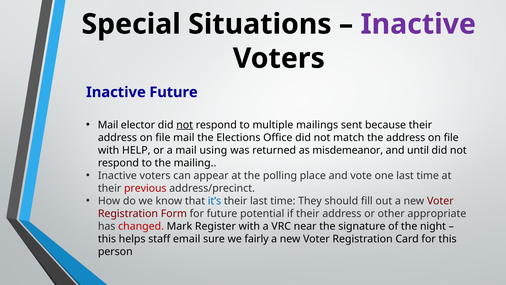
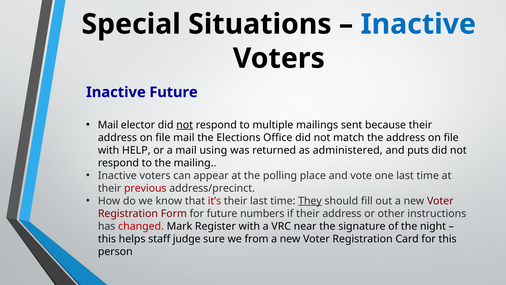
Inactive colour: purple -> blue (418, 24)
misdemeanor: misdemeanor -> administered (348, 150)
until: until -> puts (418, 150)
it’s colour: blue -> red (214, 201)
They underline: none -> present (310, 201)
potential: potential -> numbers (262, 213)
appropriate: appropriate -> instructions (437, 213)
email: email -> judge (187, 239)
fairly: fairly -> from (257, 239)
